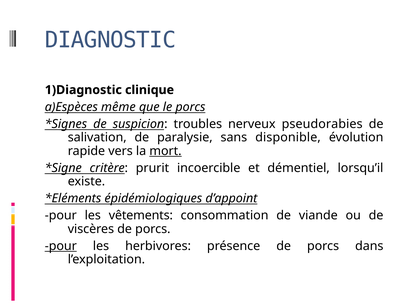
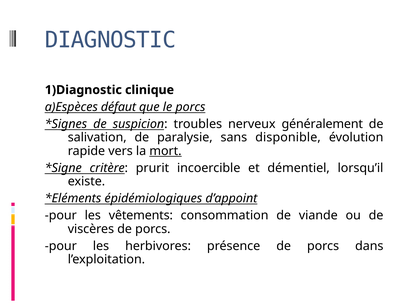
même: même -> défaut (118, 107)
pseudorabies: pseudorabies -> généralement (322, 124)
pour underline: present -> none (61, 246)
